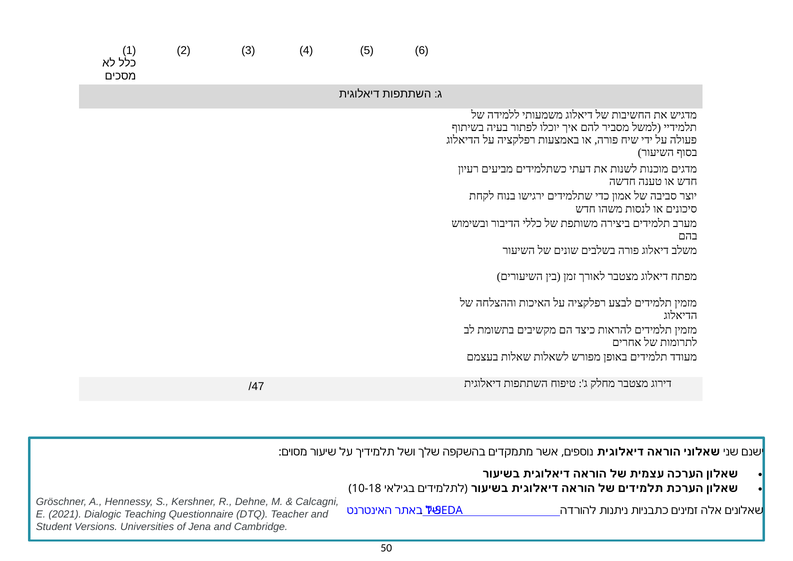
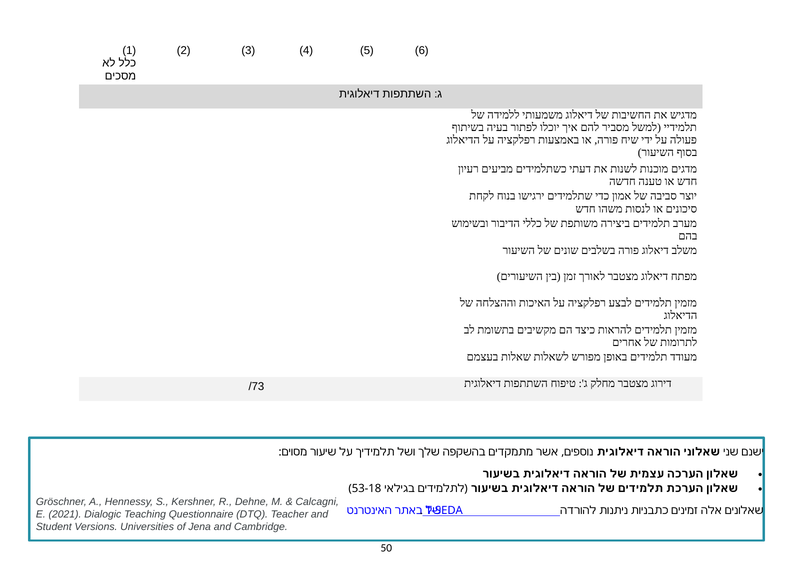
/47: /47 -> /73 (256, 386)
10-18: 10-18 -> 53-18 (367, 488)
